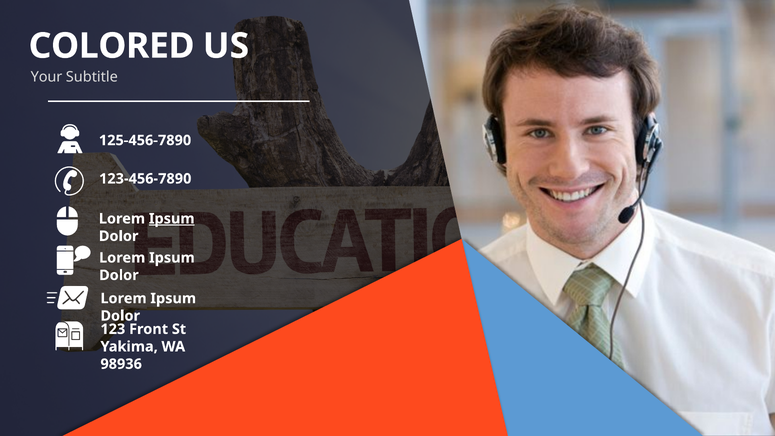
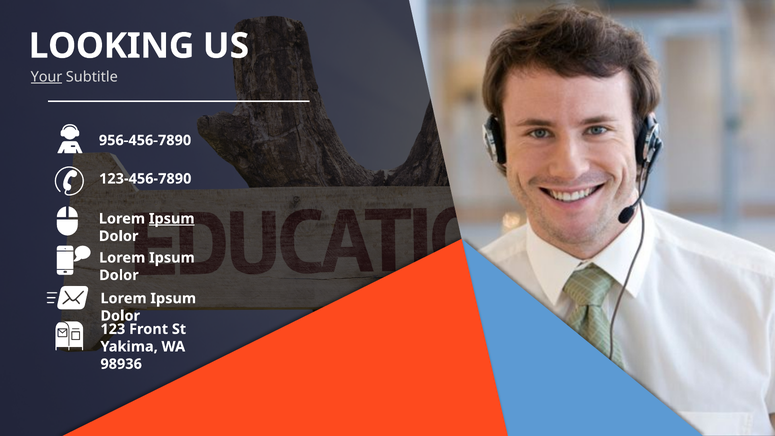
COLORED: COLORED -> LOOKING (112, 46)
Your underline: none -> present (47, 77)
125-456-7890: 125-456-7890 -> 956-456-7890 (145, 140)
